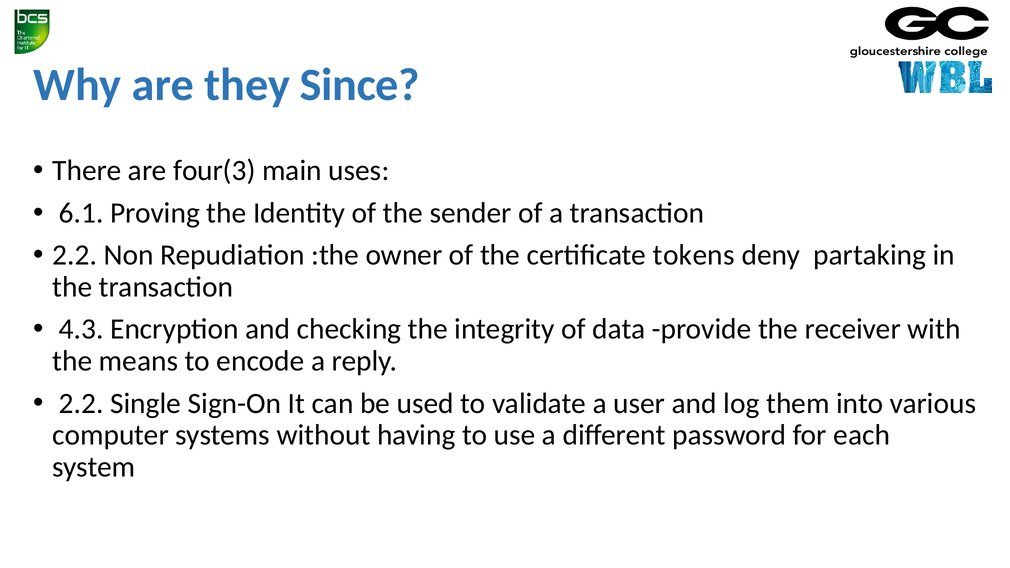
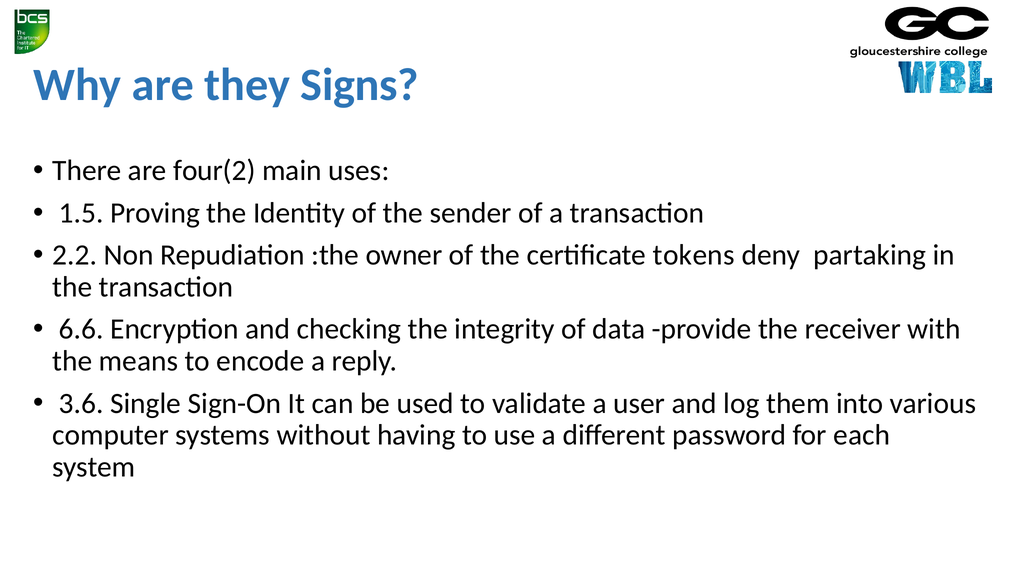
Since: Since -> Signs (360, 85)
four(3: four(3 -> four(2 (214, 171)
6.1: 6.1 -> 1.5 (81, 213)
4.3: 4.3 -> 6.6 (81, 329)
2.2: 2.2 -> 3.6 (81, 403)
